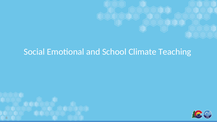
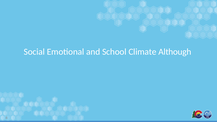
Teaching: Teaching -> Although (175, 52)
